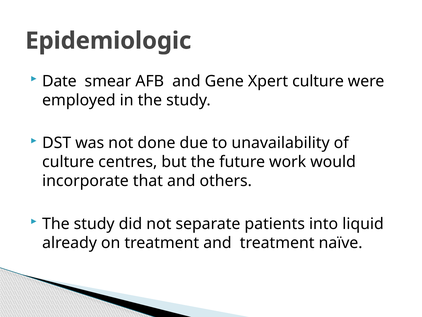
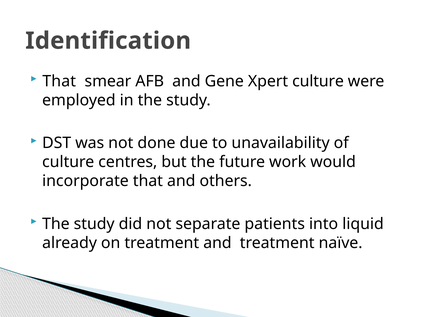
Epidemiologic: Epidemiologic -> Identification (108, 41)
Date: Date -> That (59, 81)
